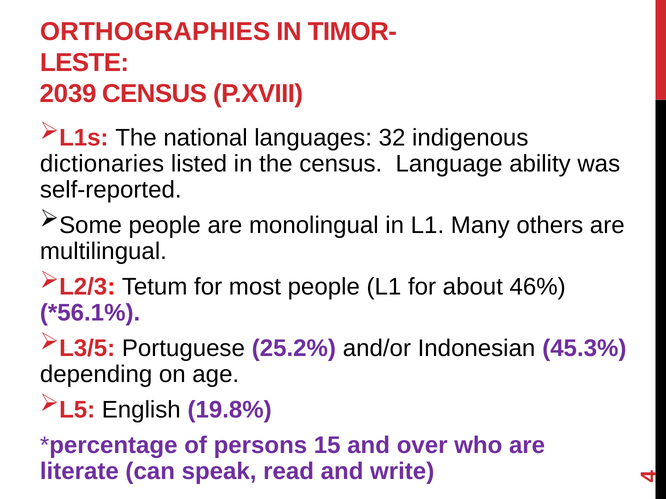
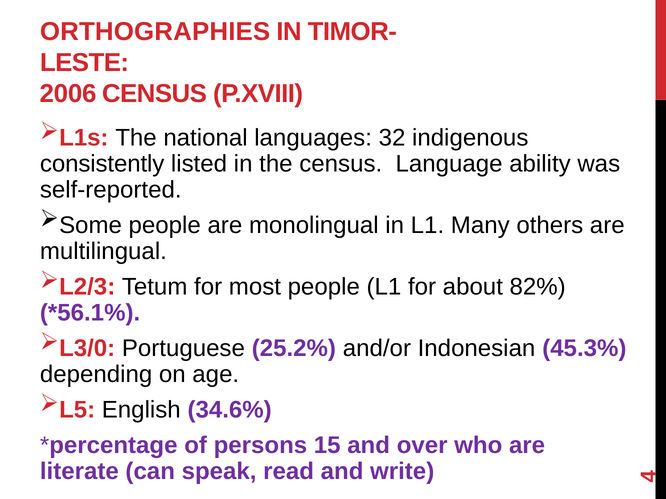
2039: 2039 -> 2006 (68, 94)
dictionaries: dictionaries -> consistently (102, 164)
46%: 46% -> 82% (538, 287)
L3/5: L3/5 -> L3/0 (87, 349)
19.8%: 19.8% -> 34.6% (230, 410)
